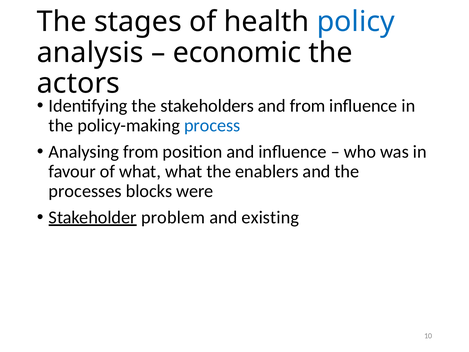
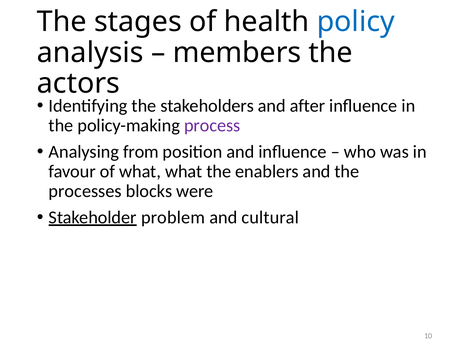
economic: economic -> members (237, 53)
and from: from -> after (308, 106)
process colour: blue -> purple (212, 125)
existing: existing -> cultural (270, 217)
